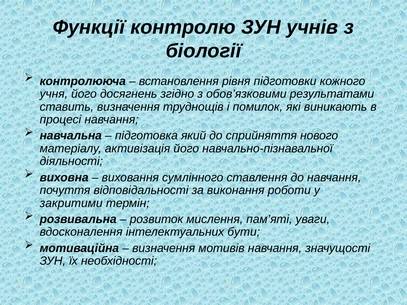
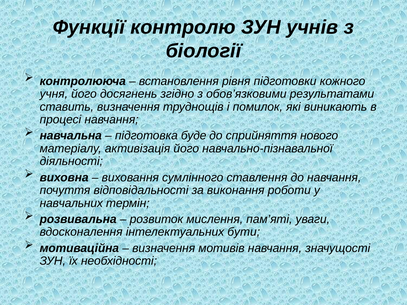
який: який -> буде (194, 136)
закритими: закритими -> навчальних (71, 203)
